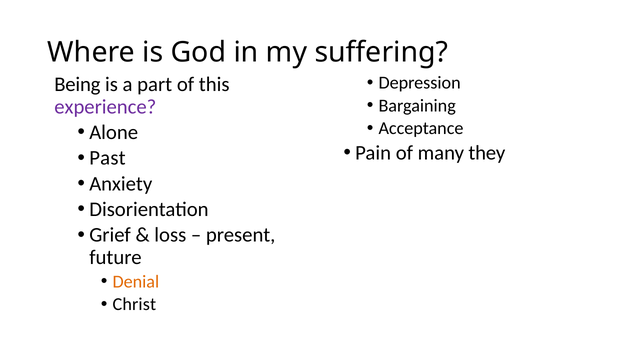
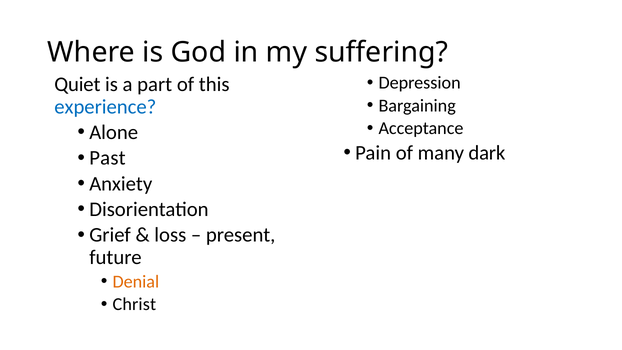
Being: Being -> Quiet (77, 84)
experience colour: purple -> blue (105, 107)
they: they -> dark (487, 153)
